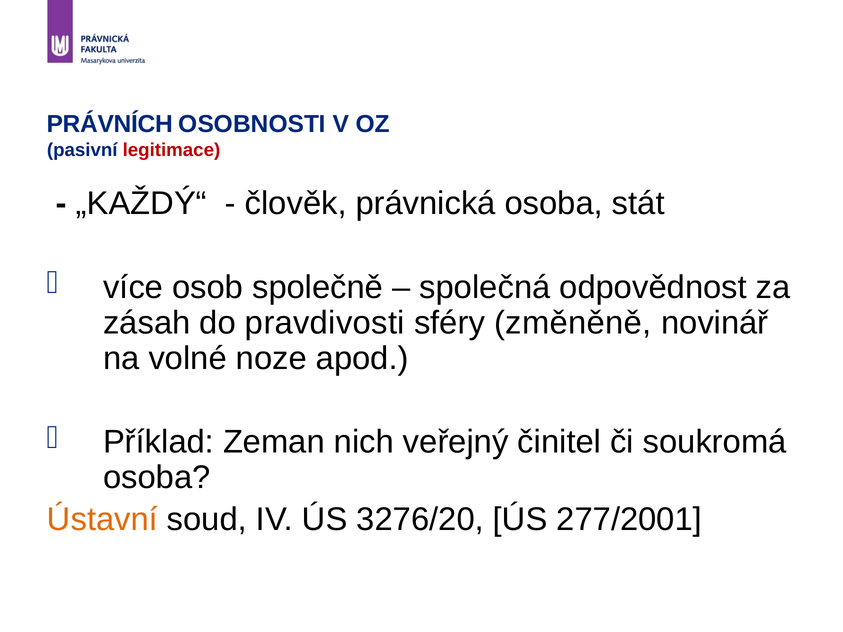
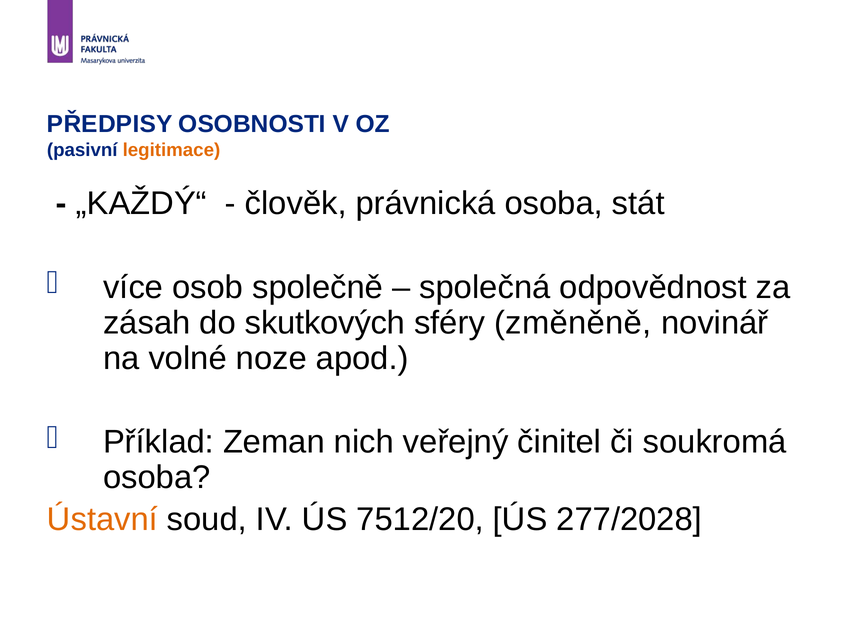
PRÁVNÍCH: PRÁVNÍCH -> PŘEDPISY (110, 124)
legitimace colour: red -> orange (171, 150)
pravdivosti: pravdivosti -> skutkových (325, 323)
3276/20: 3276/20 -> 7512/20 (420, 520)
277/2001: 277/2001 -> 277/2028 (629, 520)
